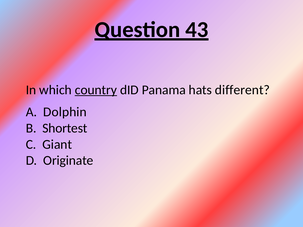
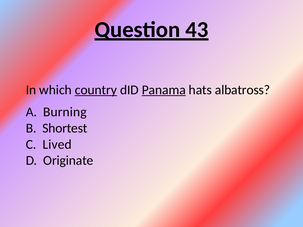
Panama underline: none -> present (164, 90)
different: different -> albatross (243, 90)
Dolphin: Dolphin -> Burning (65, 112)
Giant: Giant -> Lived (57, 145)
